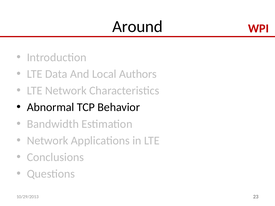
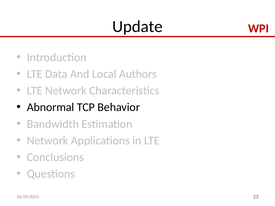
Around: Around -> Update (137, 27)
